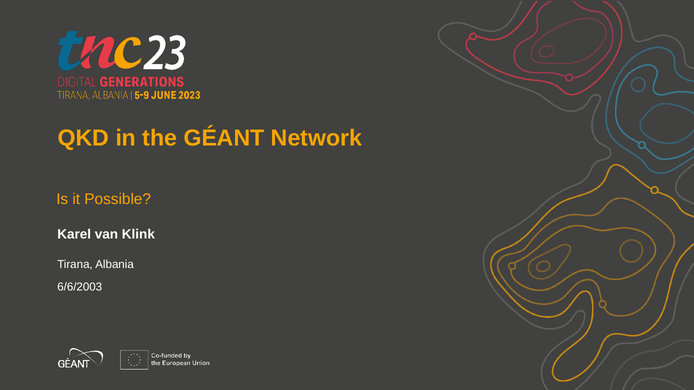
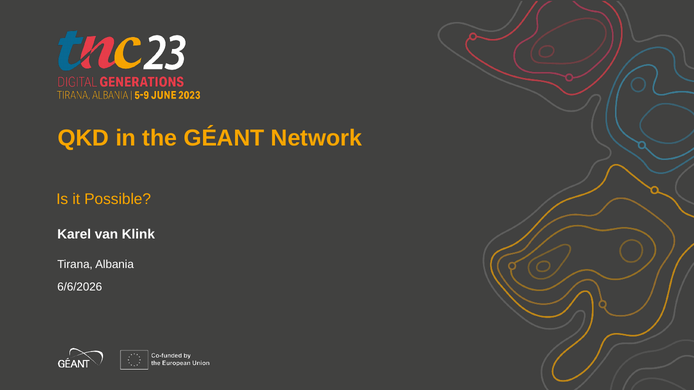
6/6/2003: 6/6/2003 -> 6/6/2026 (80, 287)
